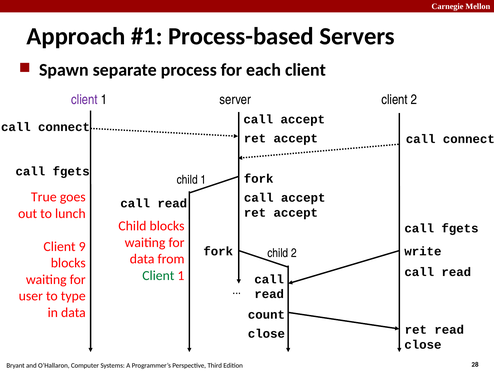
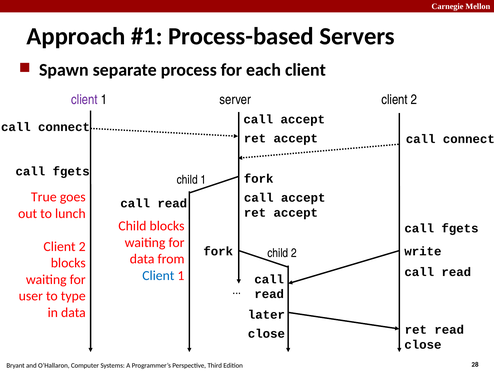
9: 9 -> 2 (82, 246)
Client colour: green -> blue (158, 275)
count: count -> later (266, 314)
